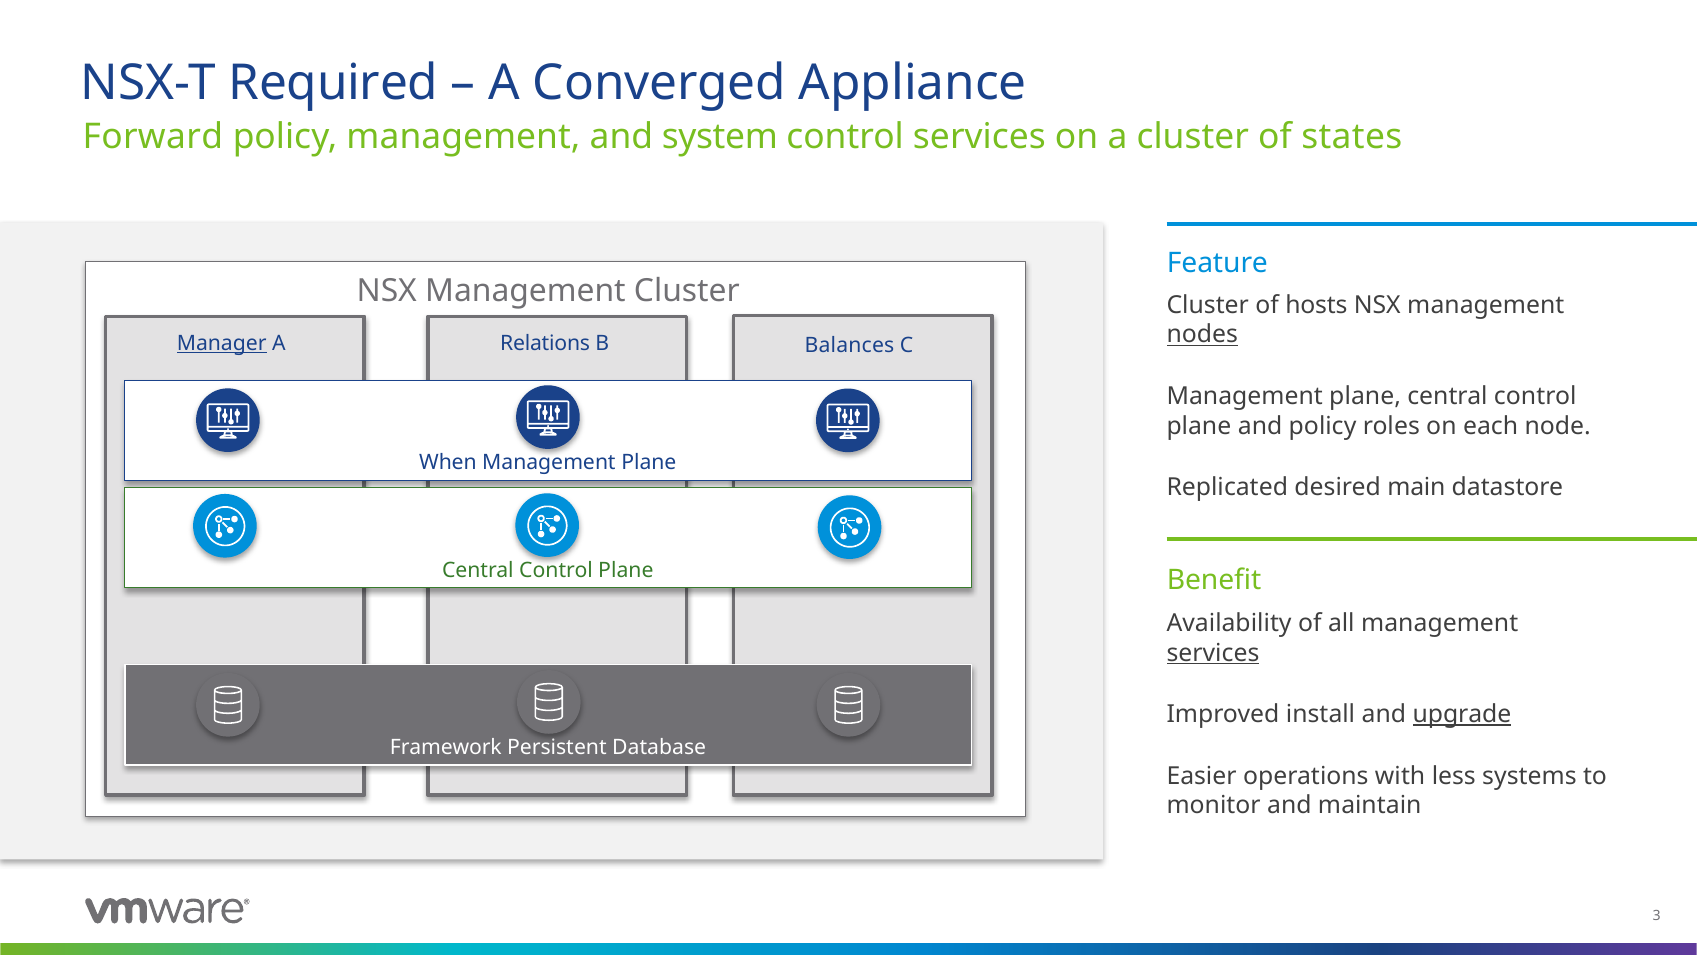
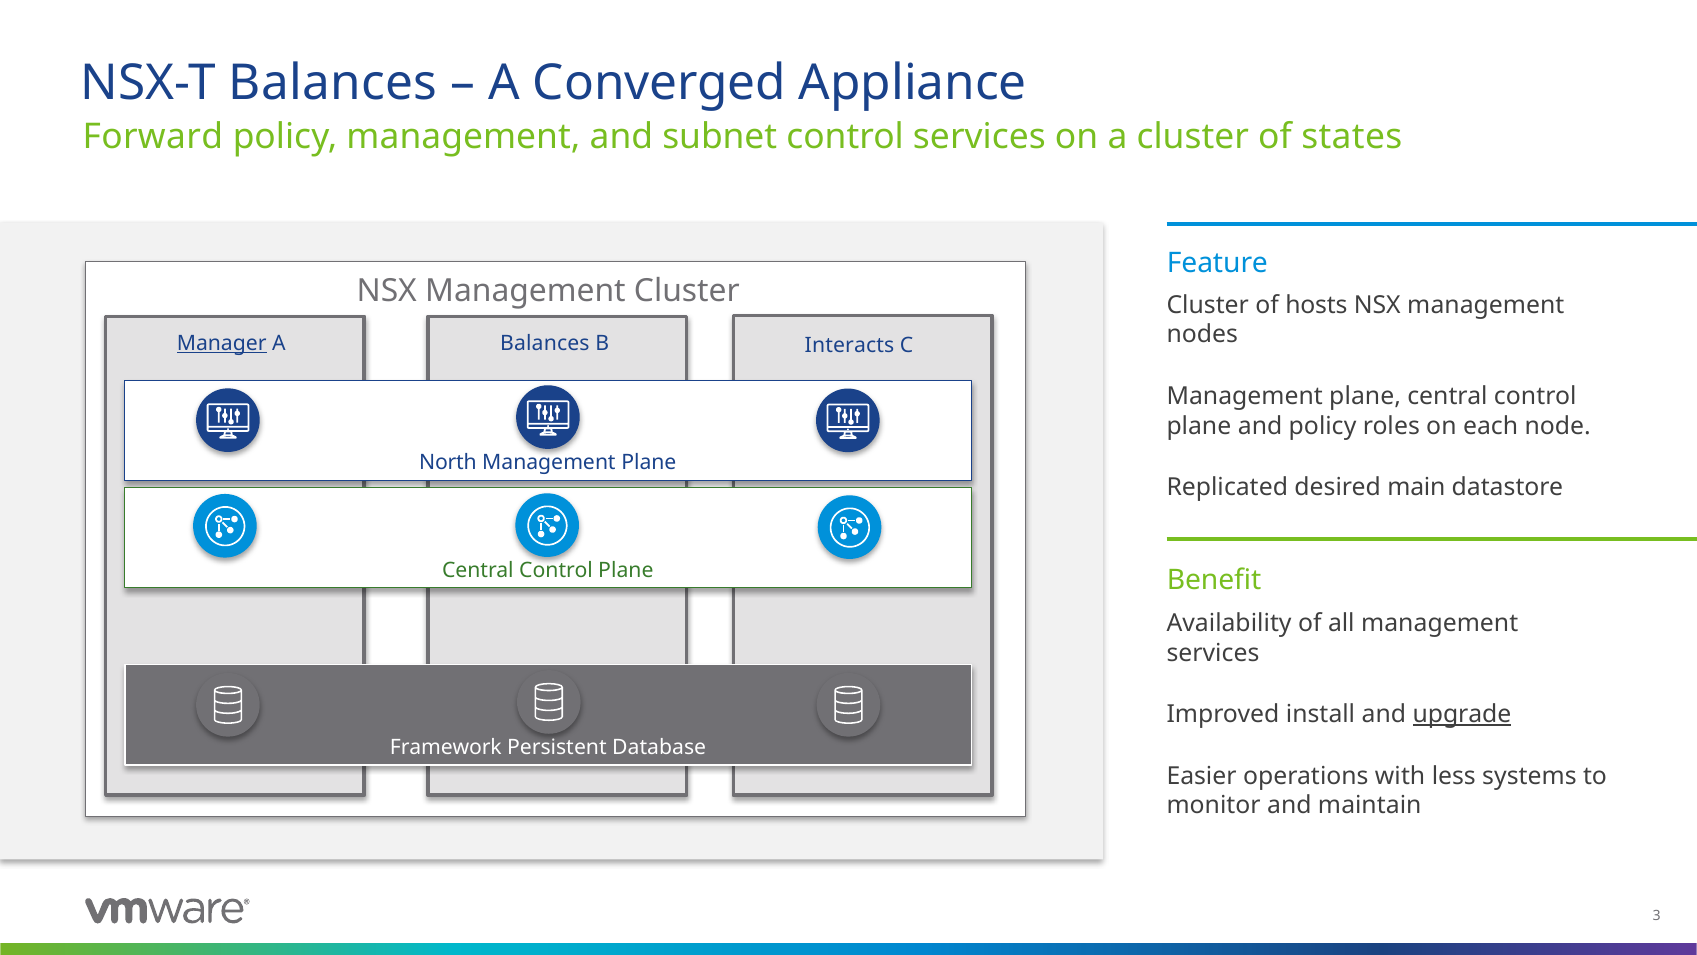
NSX-T Required: Required -> Balances (333, 83)
system: system -> subnet (720, 137)
nodes underline: present -> none (1202, 335)
Relations: Relations -> Balances (545, 344)
Balances: Balances -> Interacts (850, 345)
When: When -> North (448, 463)
services underline: present -> none (1213, 653)
